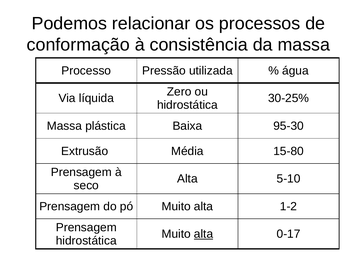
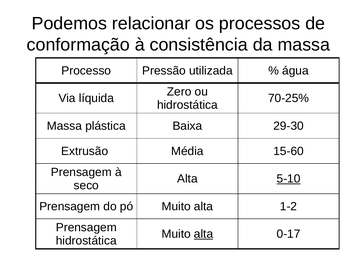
30-25%: 30-25% -> 70-25% (289, 99)
95-30: 95-30 -> 29-30 (289, 126)
15-80: 15-80 -> 15-60 (289, 152)
5-10 underline: none -> present (289, 179)
